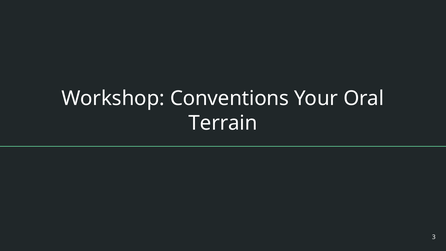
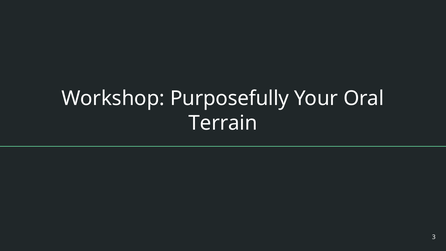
Conventions: Conventions -> Purposefully (229, 98)
